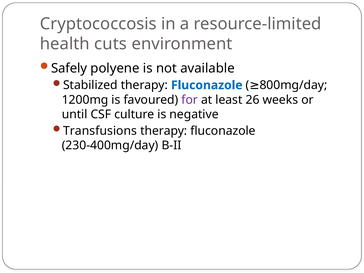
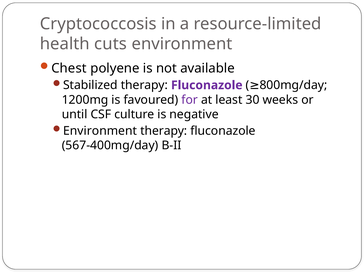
Safely: Safely -> Chest (69, 68)
Fluconazole colour: blue -> purple (207, 85)
26: 26 -> 30 (253, 100)
Transfusions: Transfusions -> Environment (100, 131)
230-400mg/day: 230-400mg/day -> 567-400mg/day (110, 145)
